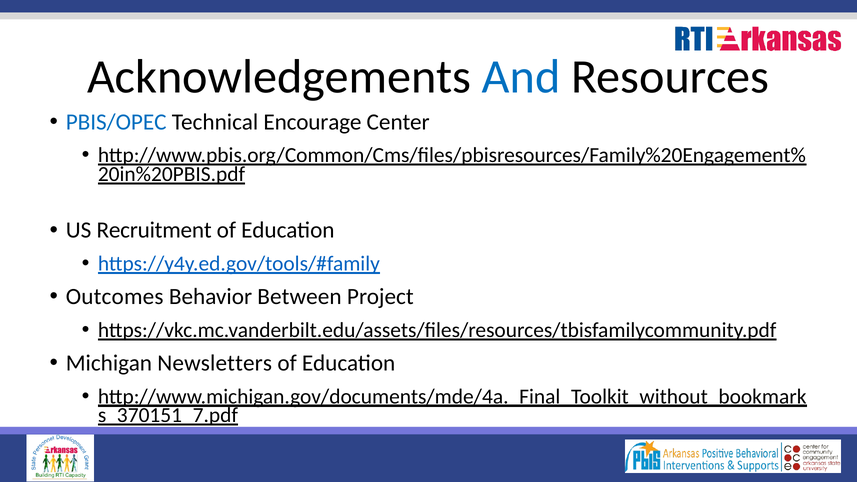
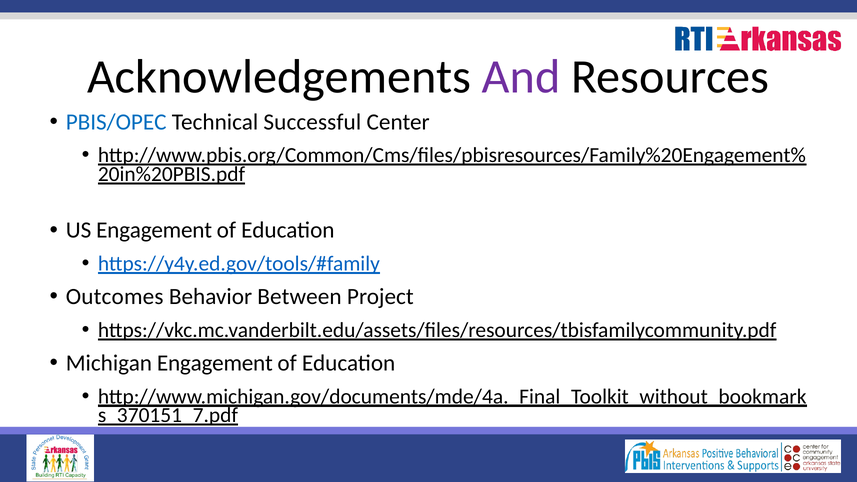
And colour: blue -> purple (521, 77)
Encourage: Encourage -> Successful (312, 122)
US Recruitment: Recruitment -> Engagement (154, 230)
Michigan Newsletters: Newsletters -> Engagement (215, 363)
